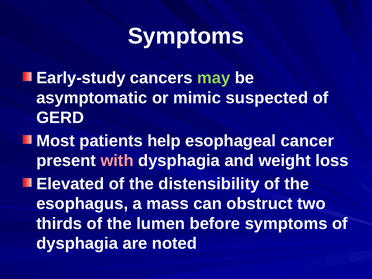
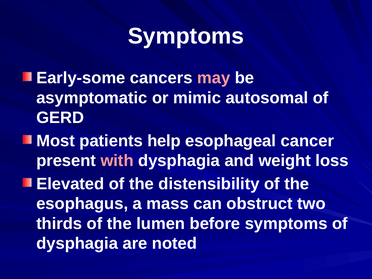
Early-study: Early-study -> Early-some (81, 78)
may colour: light green -> pink (214, 78)
suspected: suspected -> autosomal (267, 98)
